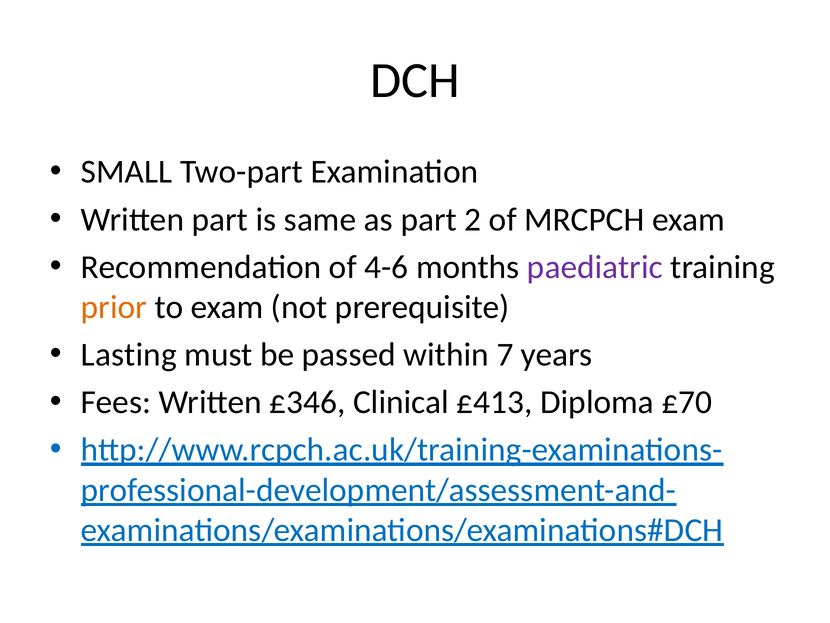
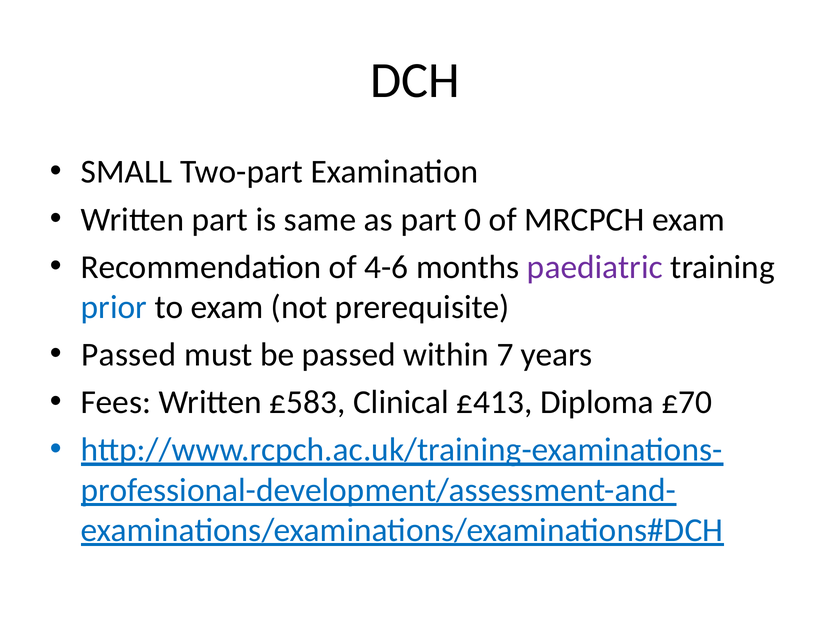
2: 2 -> 0 (473, 219)
prior colour: orange -> blue (114, 307)
Lasting: Lasting -> Passed (129, 354)
£346: £346 -> £583 (307, 402)
